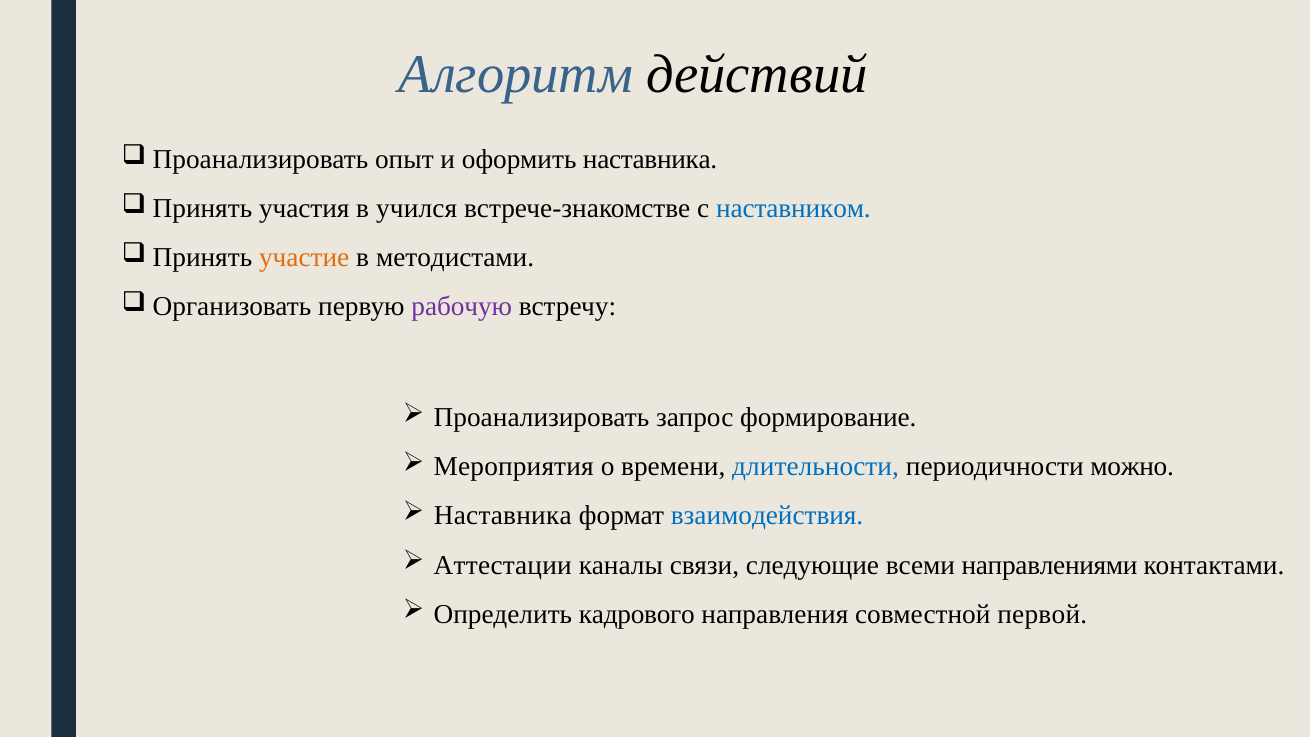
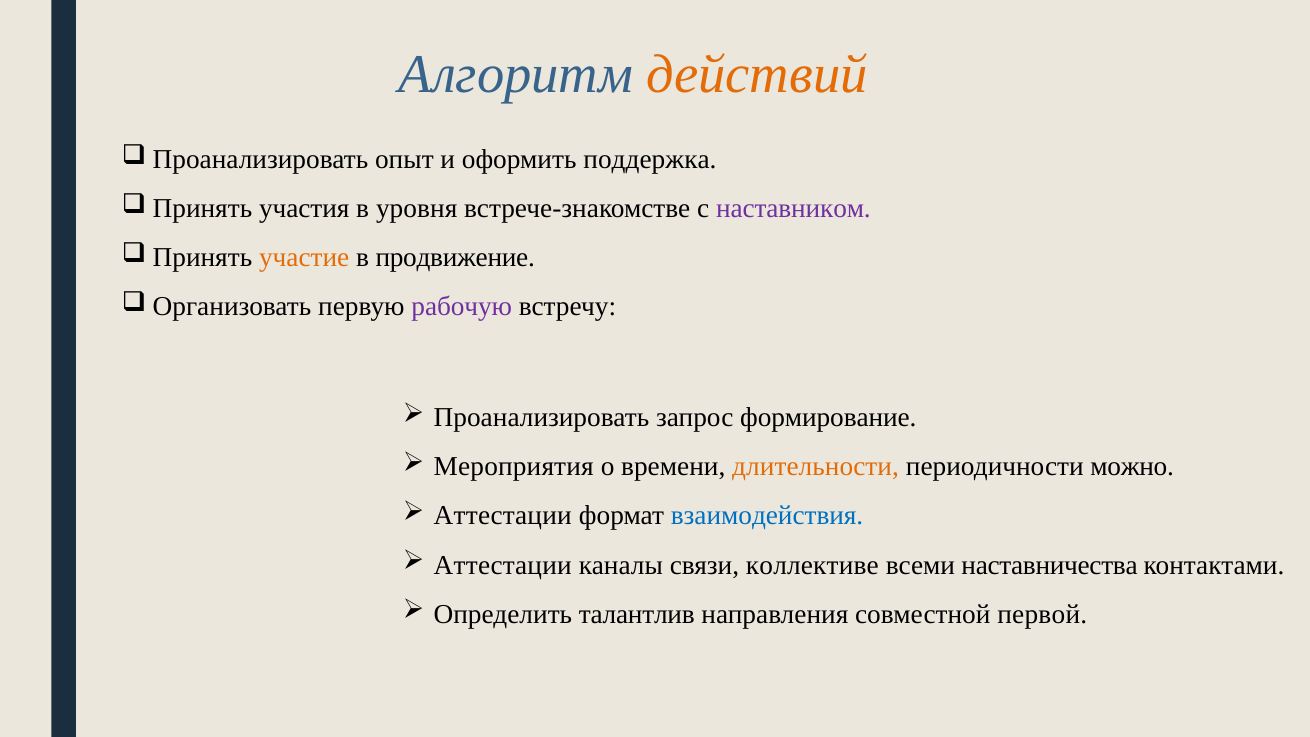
действий colour: black -> orange (757, 75)
оформить наставника: наставника -> поддержка (650, 159)
учился: учился -> уровня (417, 209)
наставником colour: blue -> purple (793, 209)
методистами: методистами -> продвижение (455, 258)
длительности colour: blue -> orange (816, 467)
Наставника: Наставника -> Аттестации (503, 516)
следующие: следующие -> коллективе (812, 565)
направлениями: направлениями -> наставничества (1050, 565)
кадрового: кадрового -> талантлив (637, 614)
